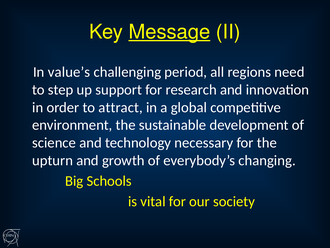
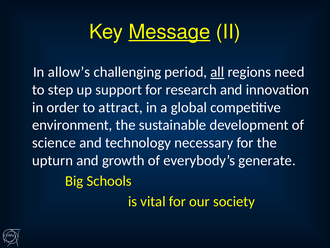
value’s: value’s -> allow’s (69, 72)
all underline: none -> present (217, 72)
changing: changing -> generate (267, 160)
